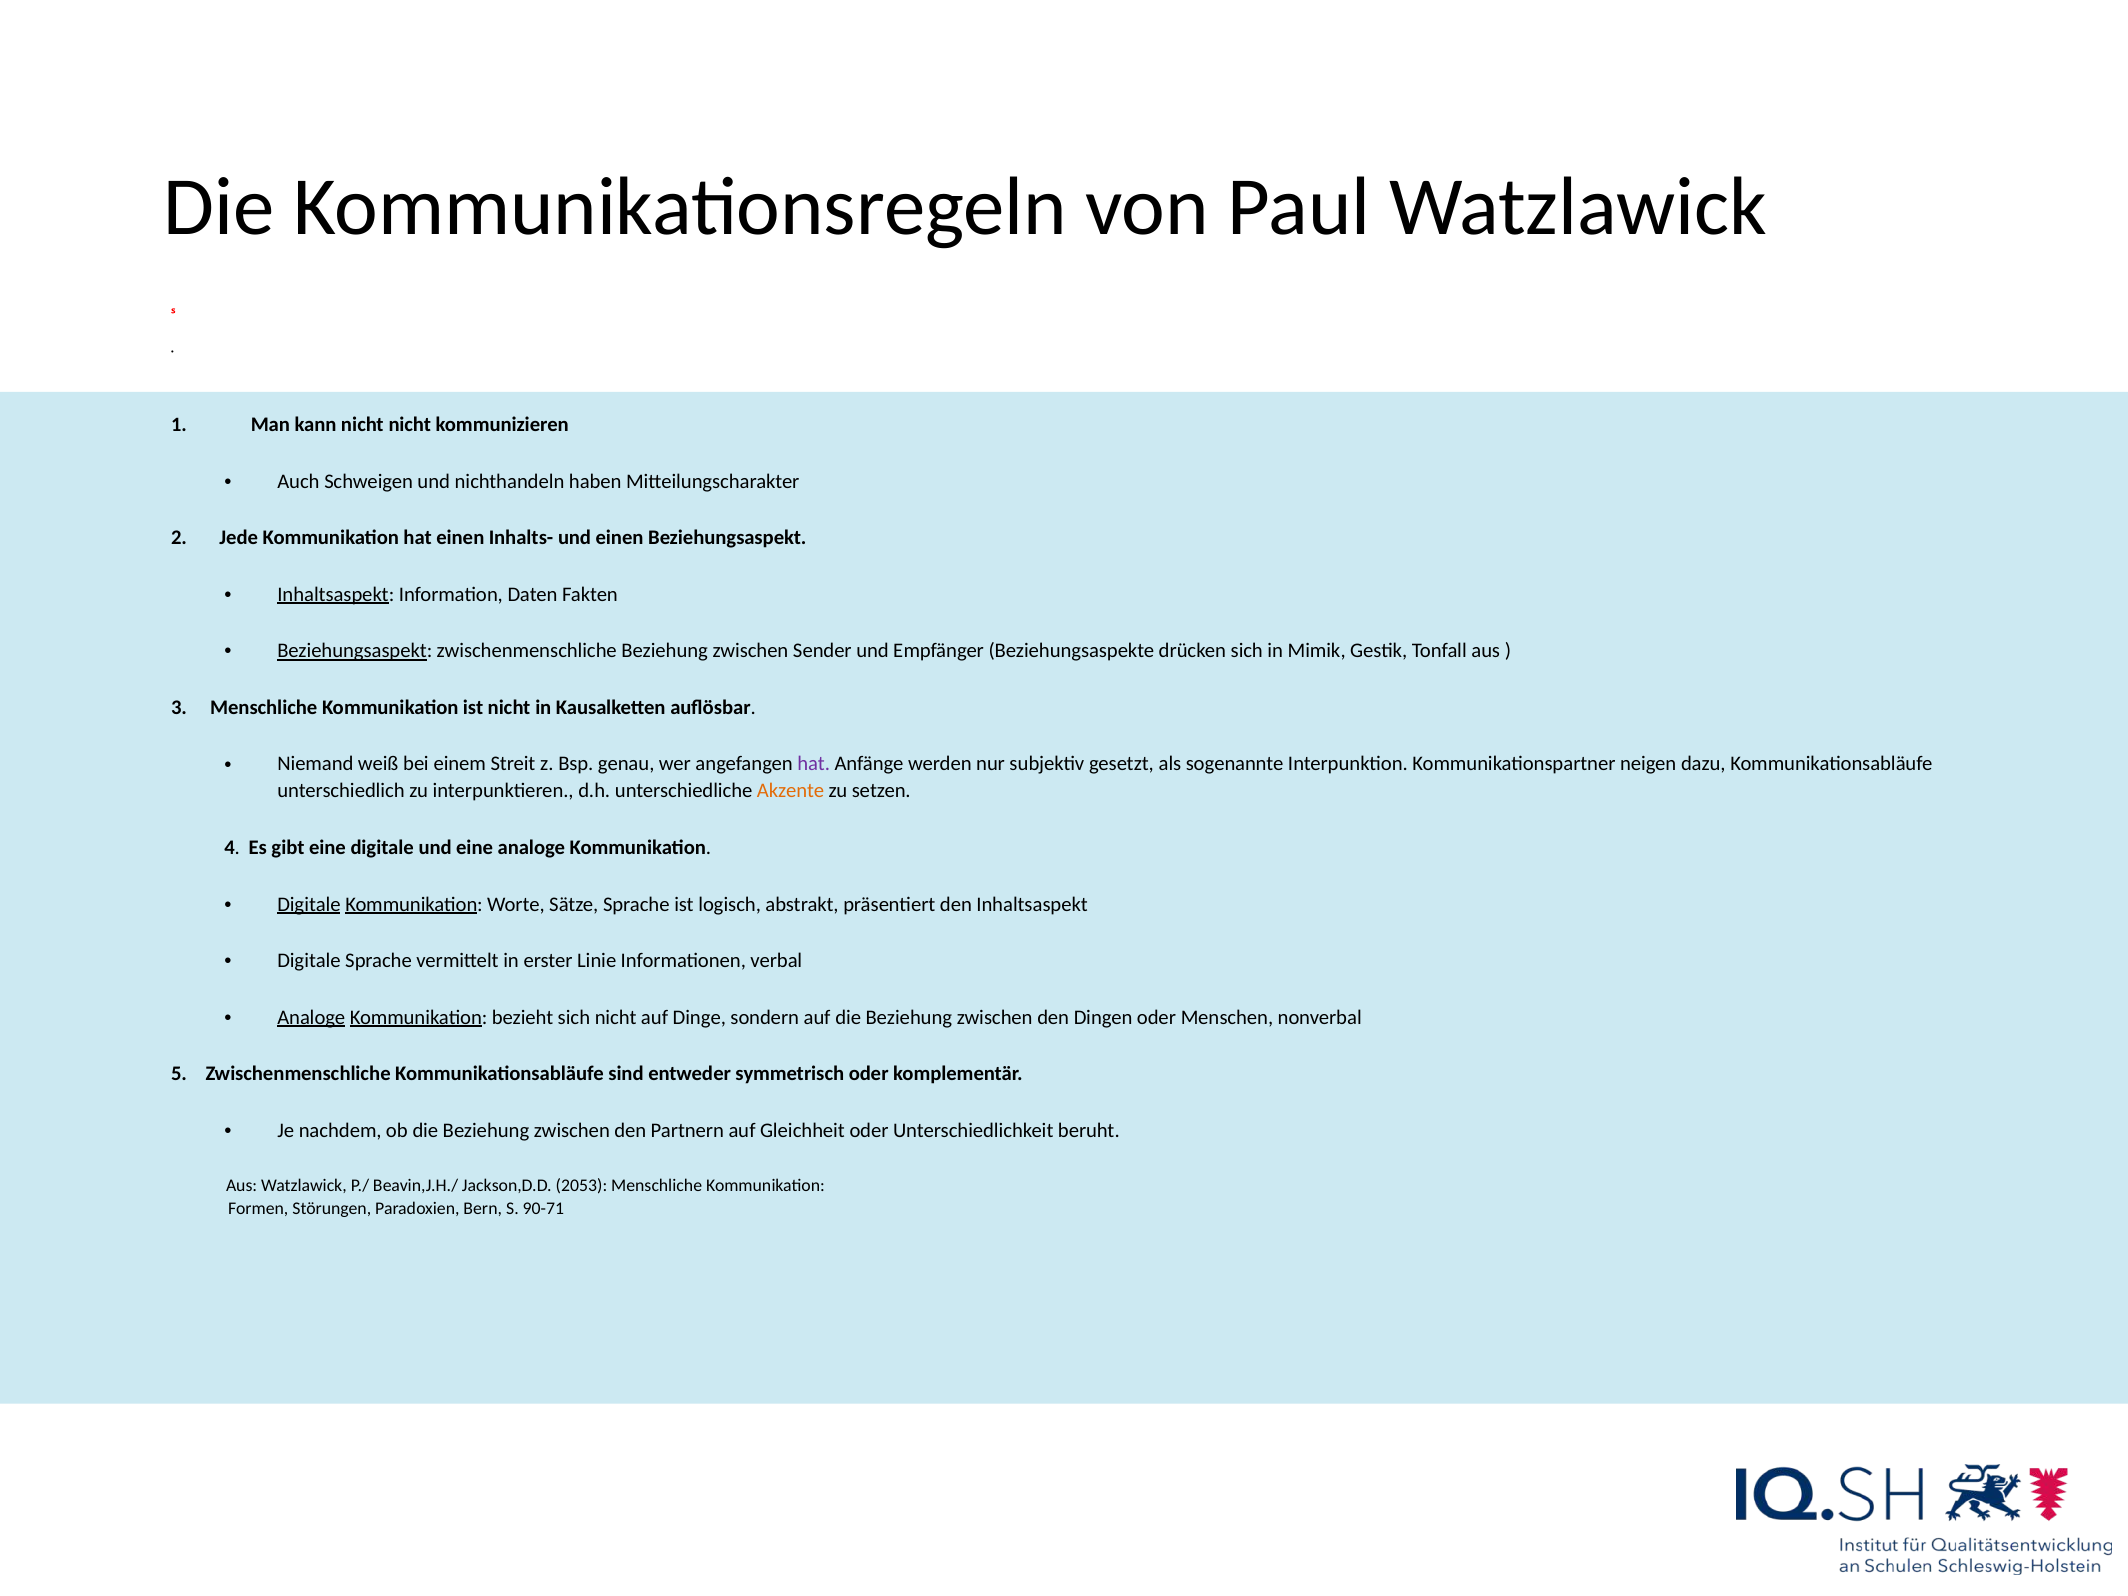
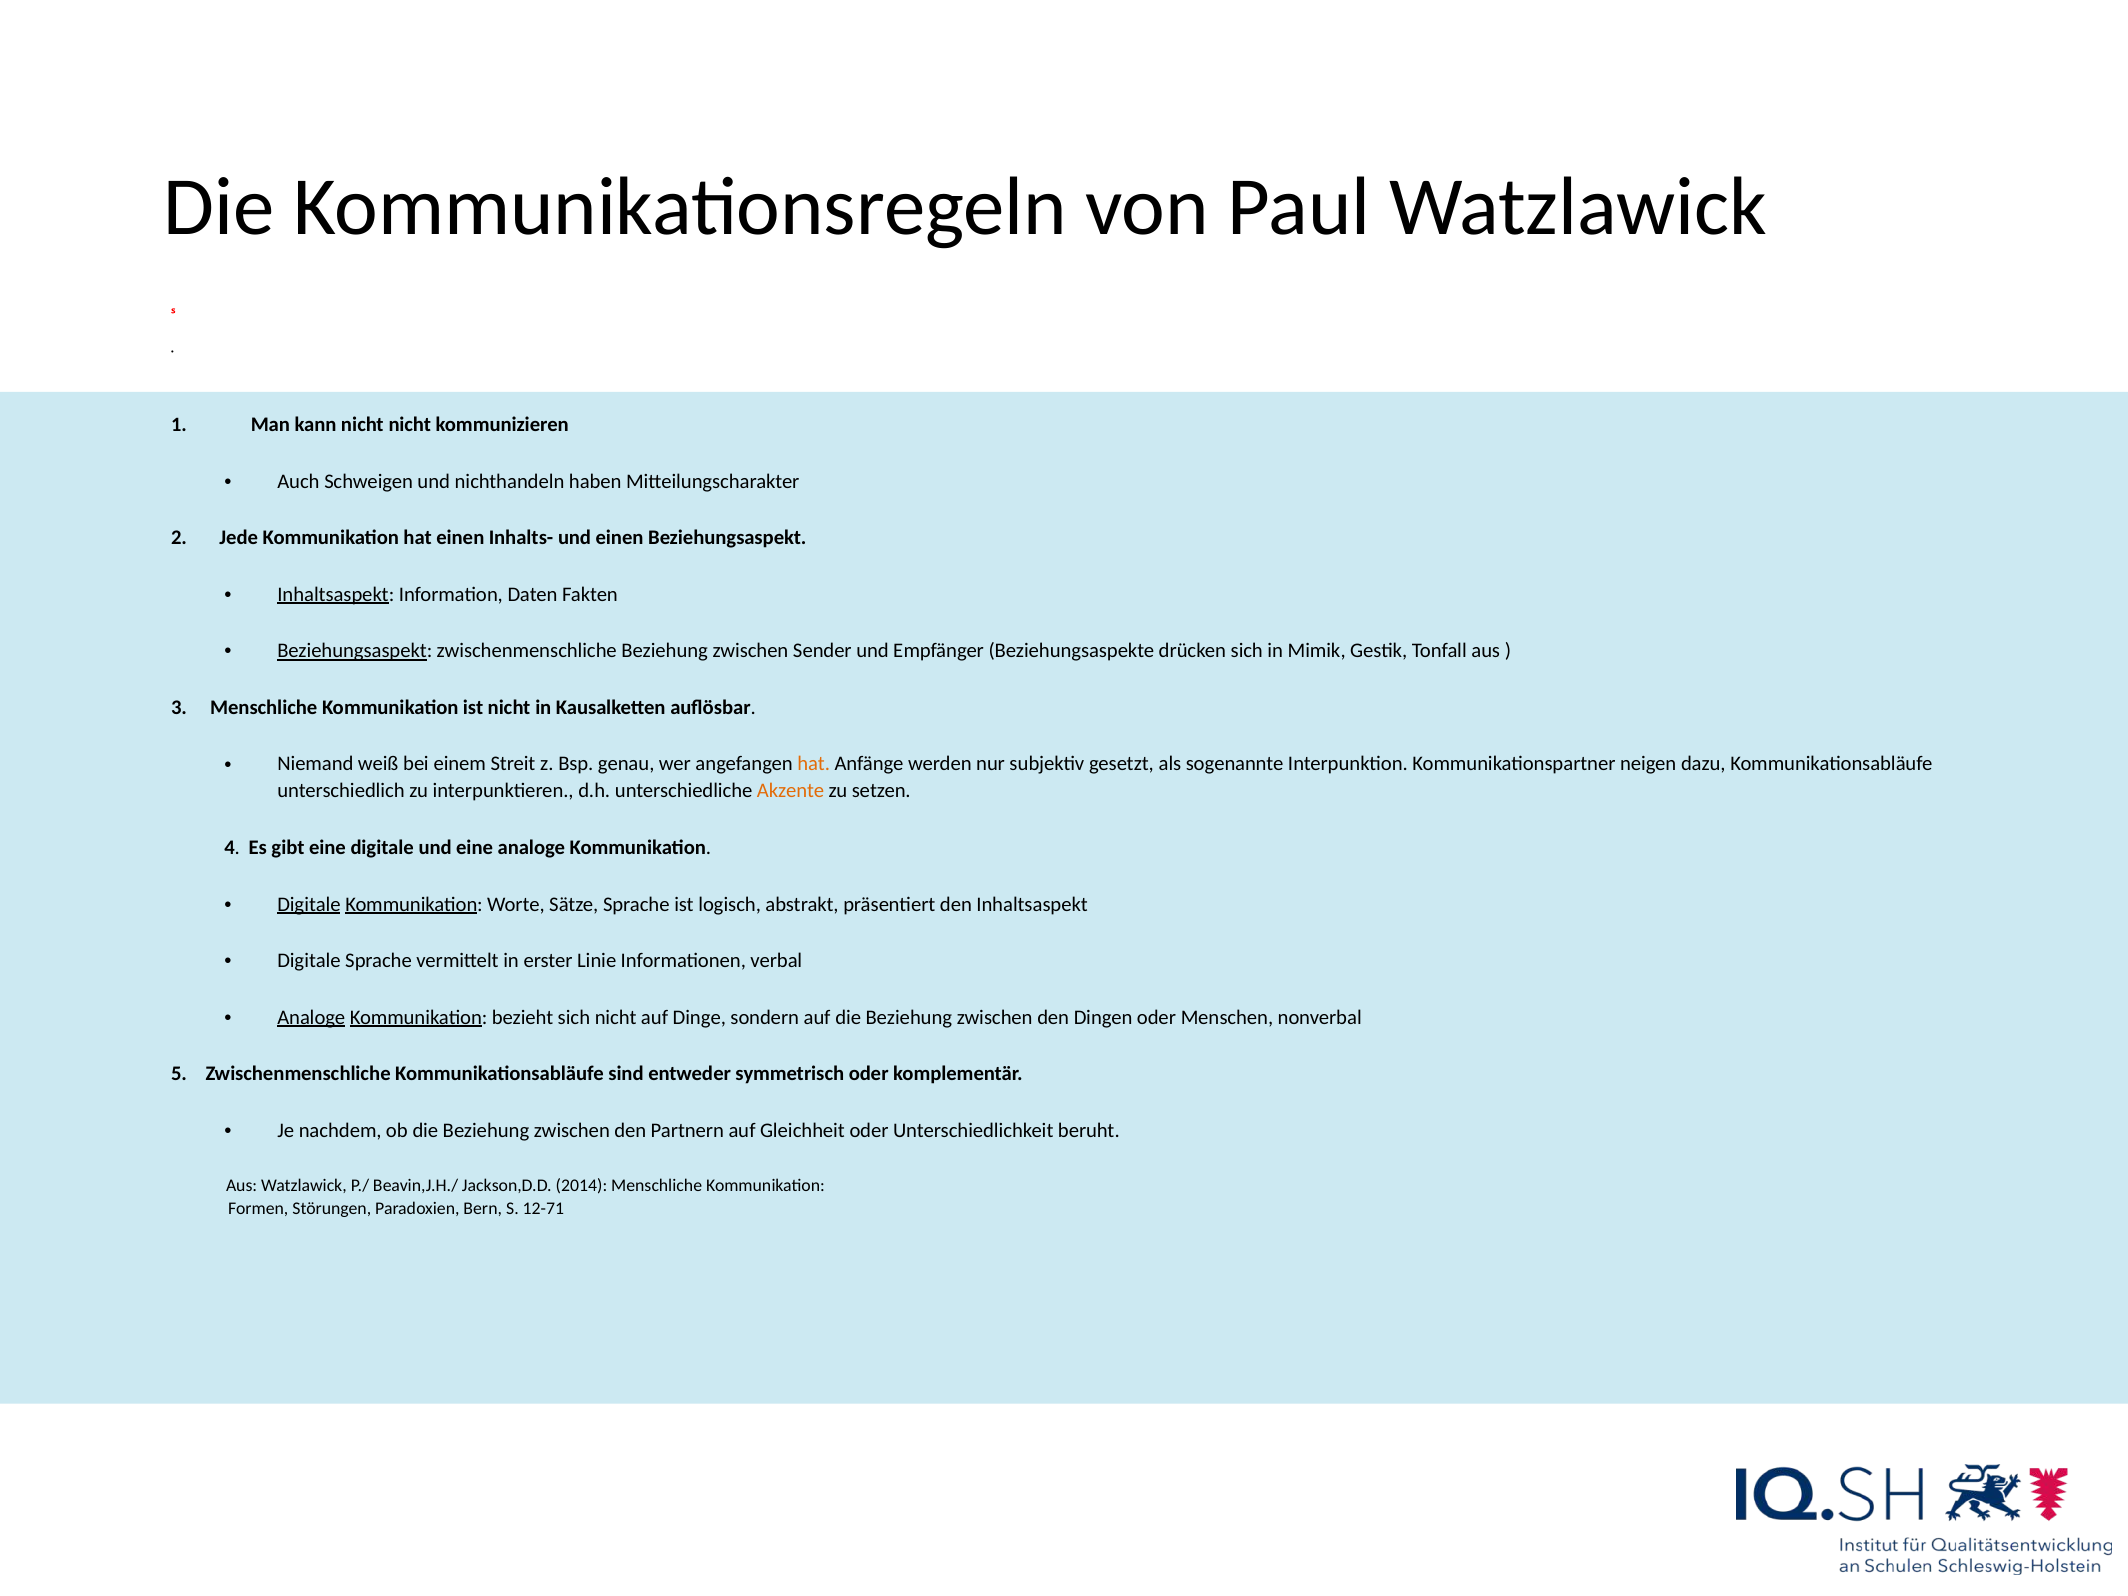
hat colour: purple -> orange (814, 764)
2053: 2053 -> 2014 (581, 1185)
90-71: 90-71 -> 12-71 (543, 1208)
